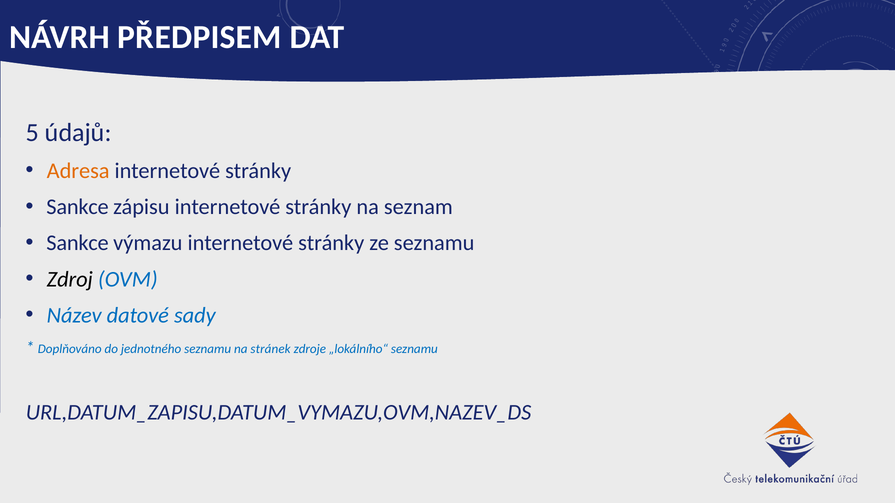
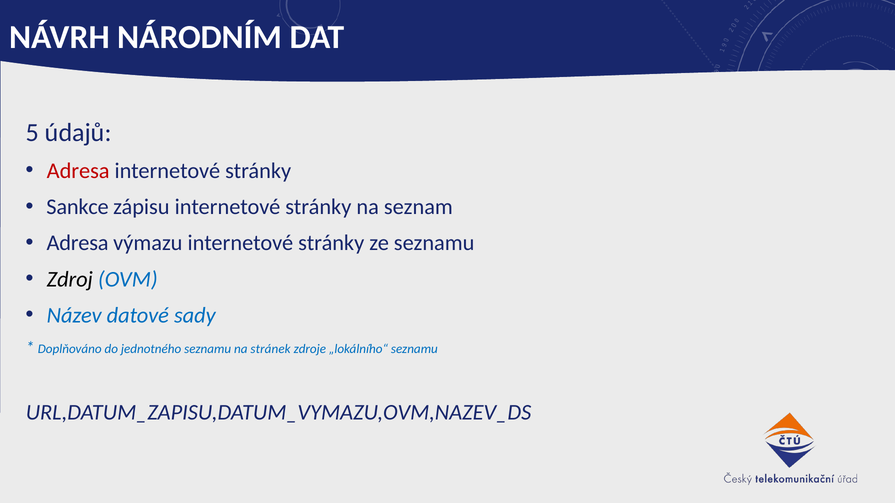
PŘEDPISEM: PŘEDPISEM -> NÁRODNÍM (200, 37)
Adresa colour: orange -> red (78, 171)
Sankce: Sankce -> Adresa (78, 243)
